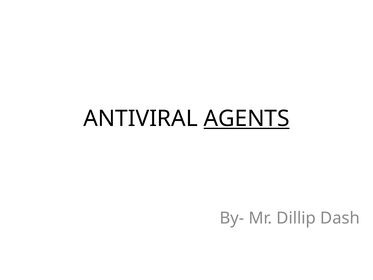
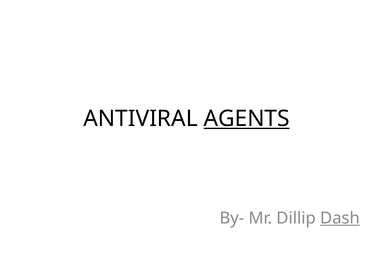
Dash underline: none -> present (340, 218)
